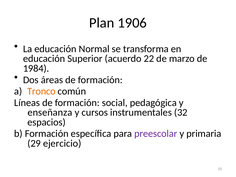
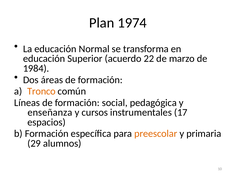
1906: 1906 -> 1974 (132, 23)
32: 32 -> 17 (181, 112)
preescolar colour: purple -> orange (156, 134)
ejercicio: ejercicio -> alumnos (62, 143)
